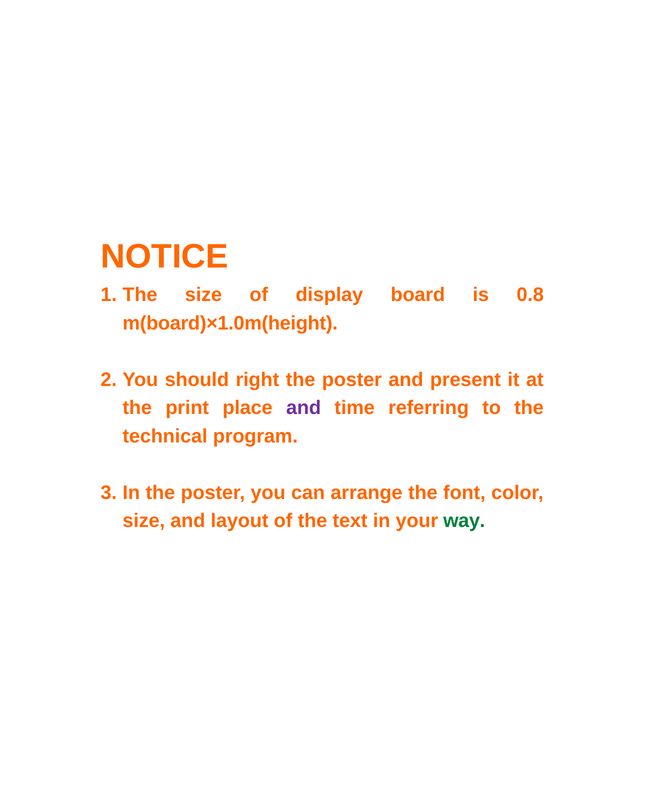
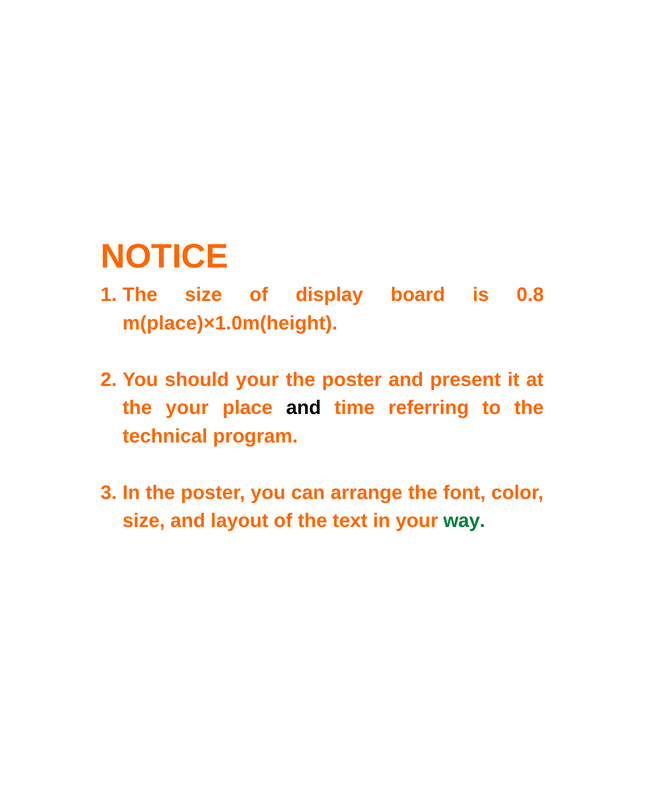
m(board)×1.0m(height: m(board)×1.0m(height -> m(place)×1.0m(height (230, 323)
should right: right -> your (257, 380)
the print: print -> your (187, 408)
and colour: purple -> black (304, 408)
